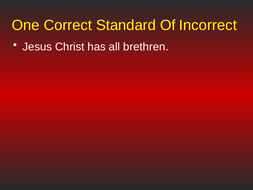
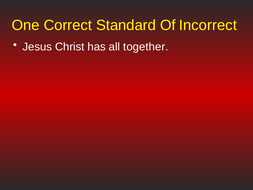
brethren: brethren -> together (146, 47)
